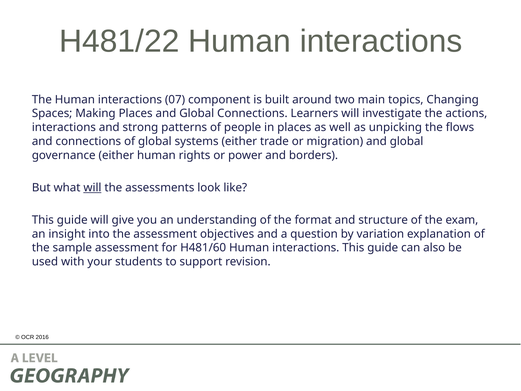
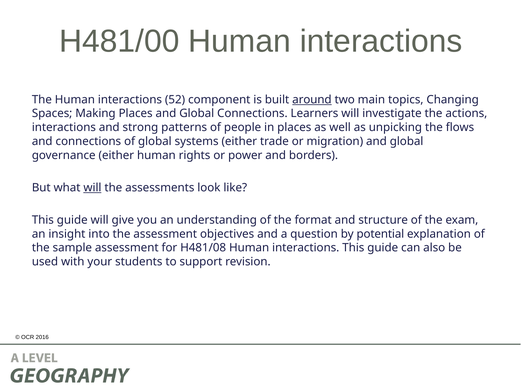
H481/22: H481/22 -> H481/00 (119, 41)
07: 07 -> 52 (175, 100)
around underline: none -> present (312, 100)
variation: variation -> potential (380, 234)
H481/60: H481/60 -> H481/08 (203, 248)
